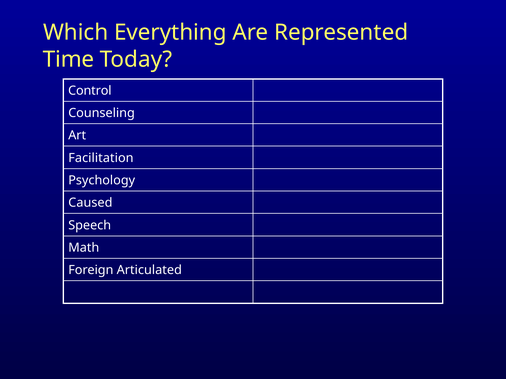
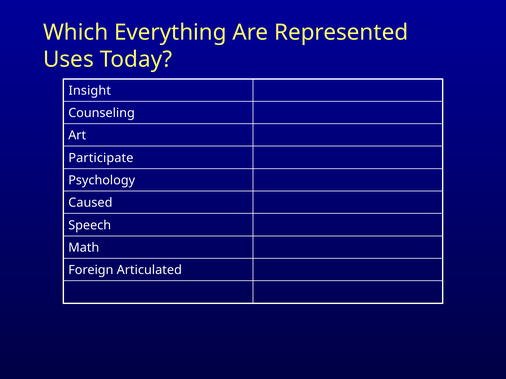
Time: Time -> Uses (68, 59)
Control: Control -> Insight (90, 91)
Facilitation: Facilitation -> Participate (101, 158)
